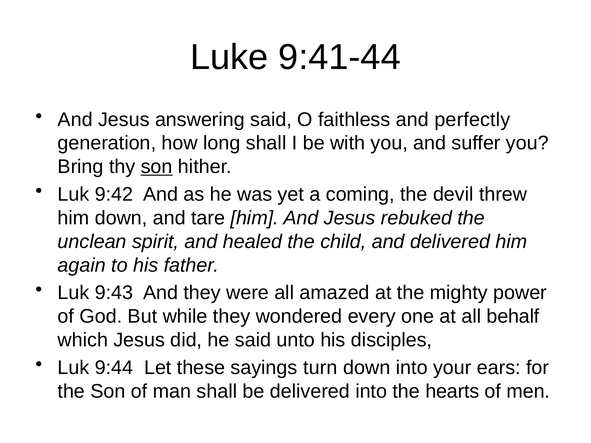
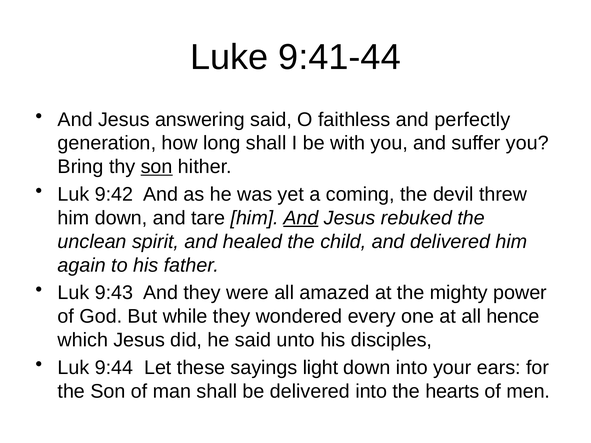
And underline: none -> present (301, 218)
behalf: behalf -> hence (513, 317)
turn: turn -> light (320, 368)
